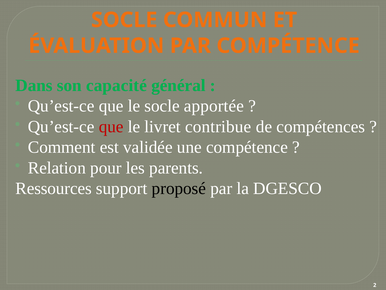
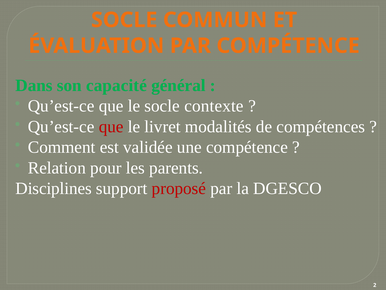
apportée: apportée -> contexte (214, 106)
contribue: contribue -> modalités (218, 126)
Ressources: Ressources -> Disciplines (54, 188)
proposé colour: black -> red (179, 188)
